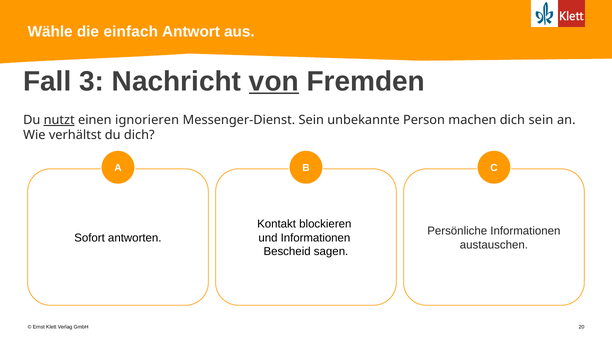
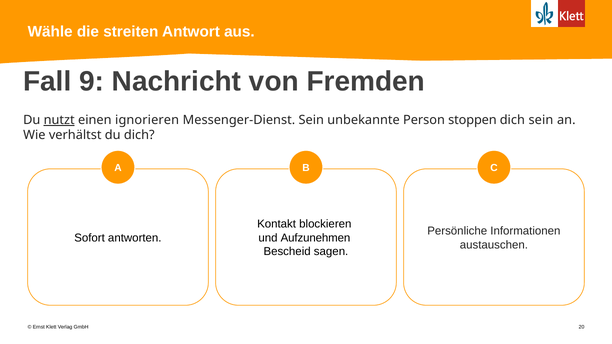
einfach: einfach -> streiten (131, 32)
3: 3 -> 9 (92, 81)
von underline: present -> none (274, 81)
machen: machen -> stoppen (472, 120)
und Informationen: Informationen -> Aufzunehmen (316, 238)
